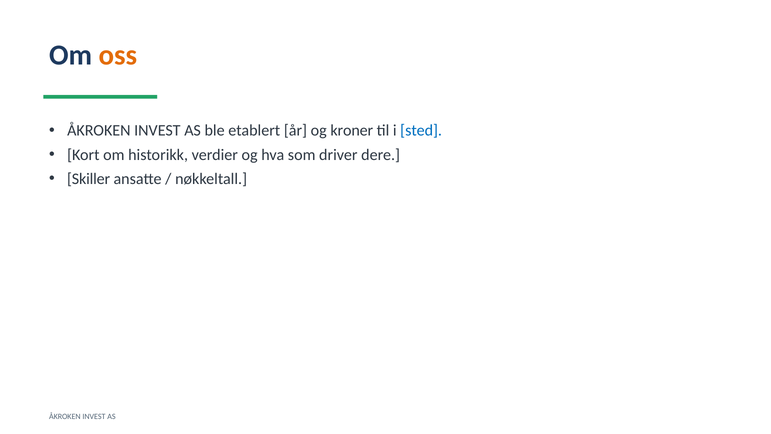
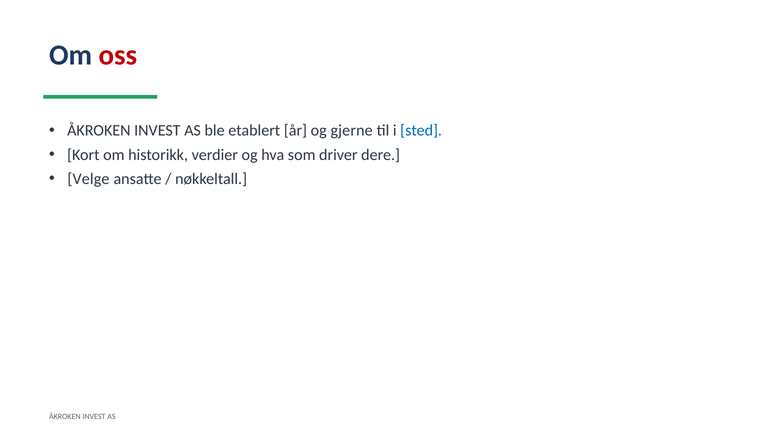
oss colour: orange -> red (118, 55)
kroner: kroner -> gjerne (352, 131)
Skiller: Skiller -> Velge (88, 179)
